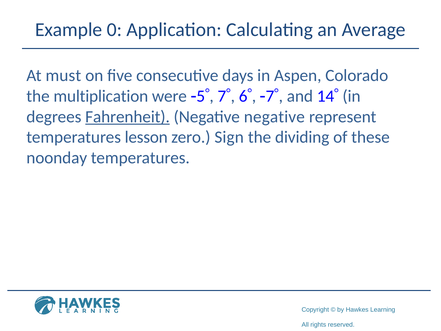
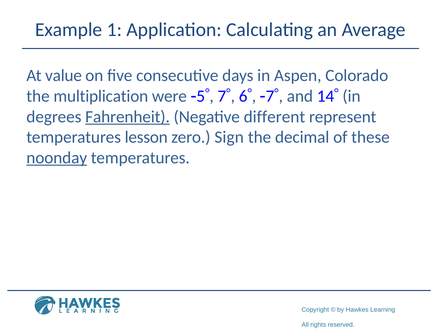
0: 0 -> 1 (114, 30)
must: must -> value (64, 75)
Negative negative: negative -> different (274, 117)
dividing: dividing -> decimal (302, 137)
noonday underline: none -> present (57, 158)
